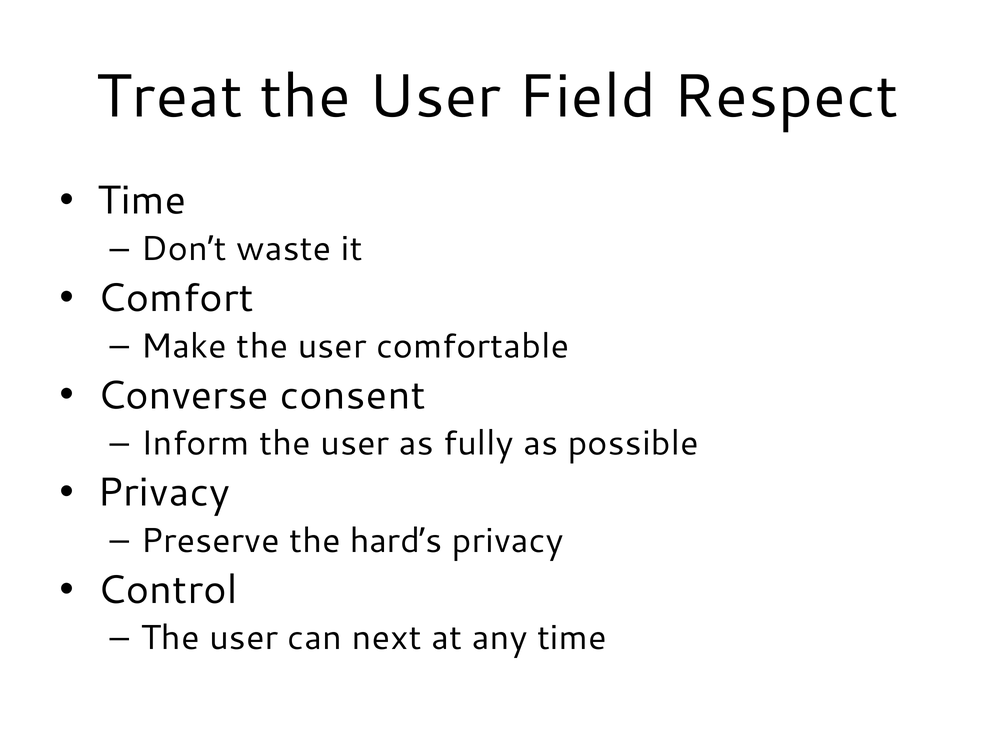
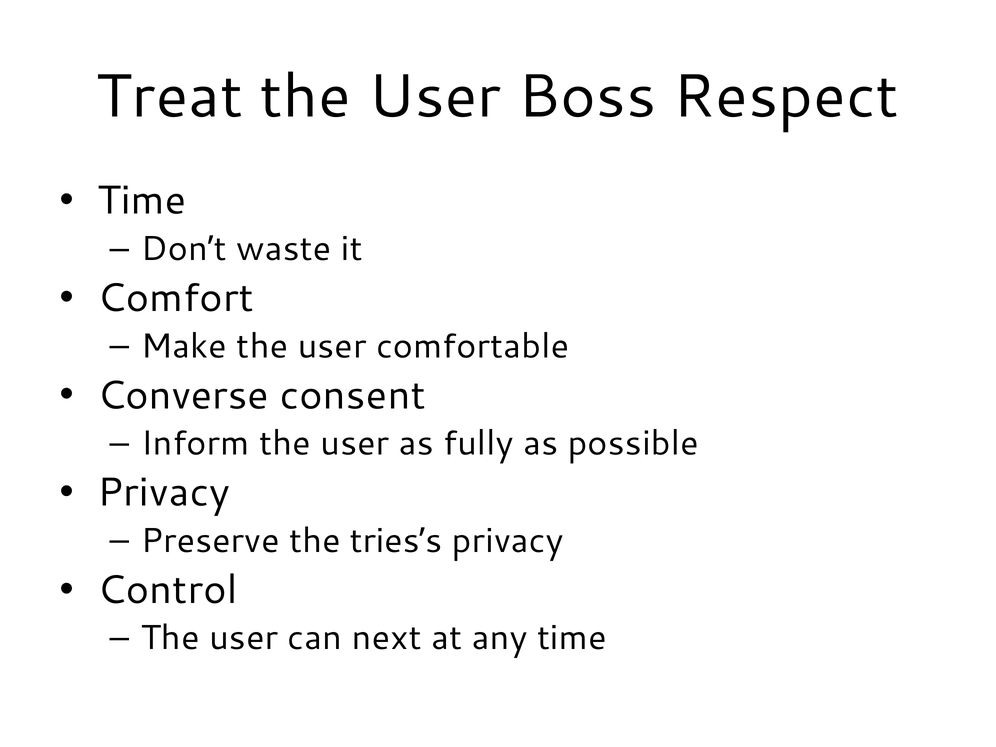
Field: Field -> Boss (587, 96)
hard: hard -> tries (385, 541)
